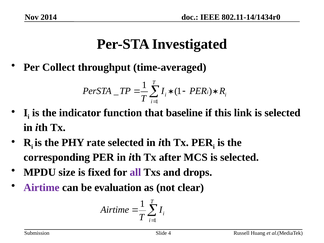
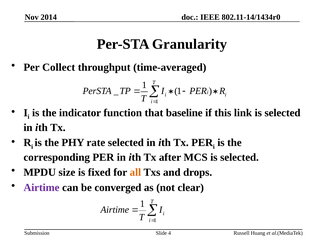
Investigated: Investigated -> Granularity (190, 44)
all colour: purple -> orange (135, 172)
evaluation: evaluation -> converged (118, 188)
